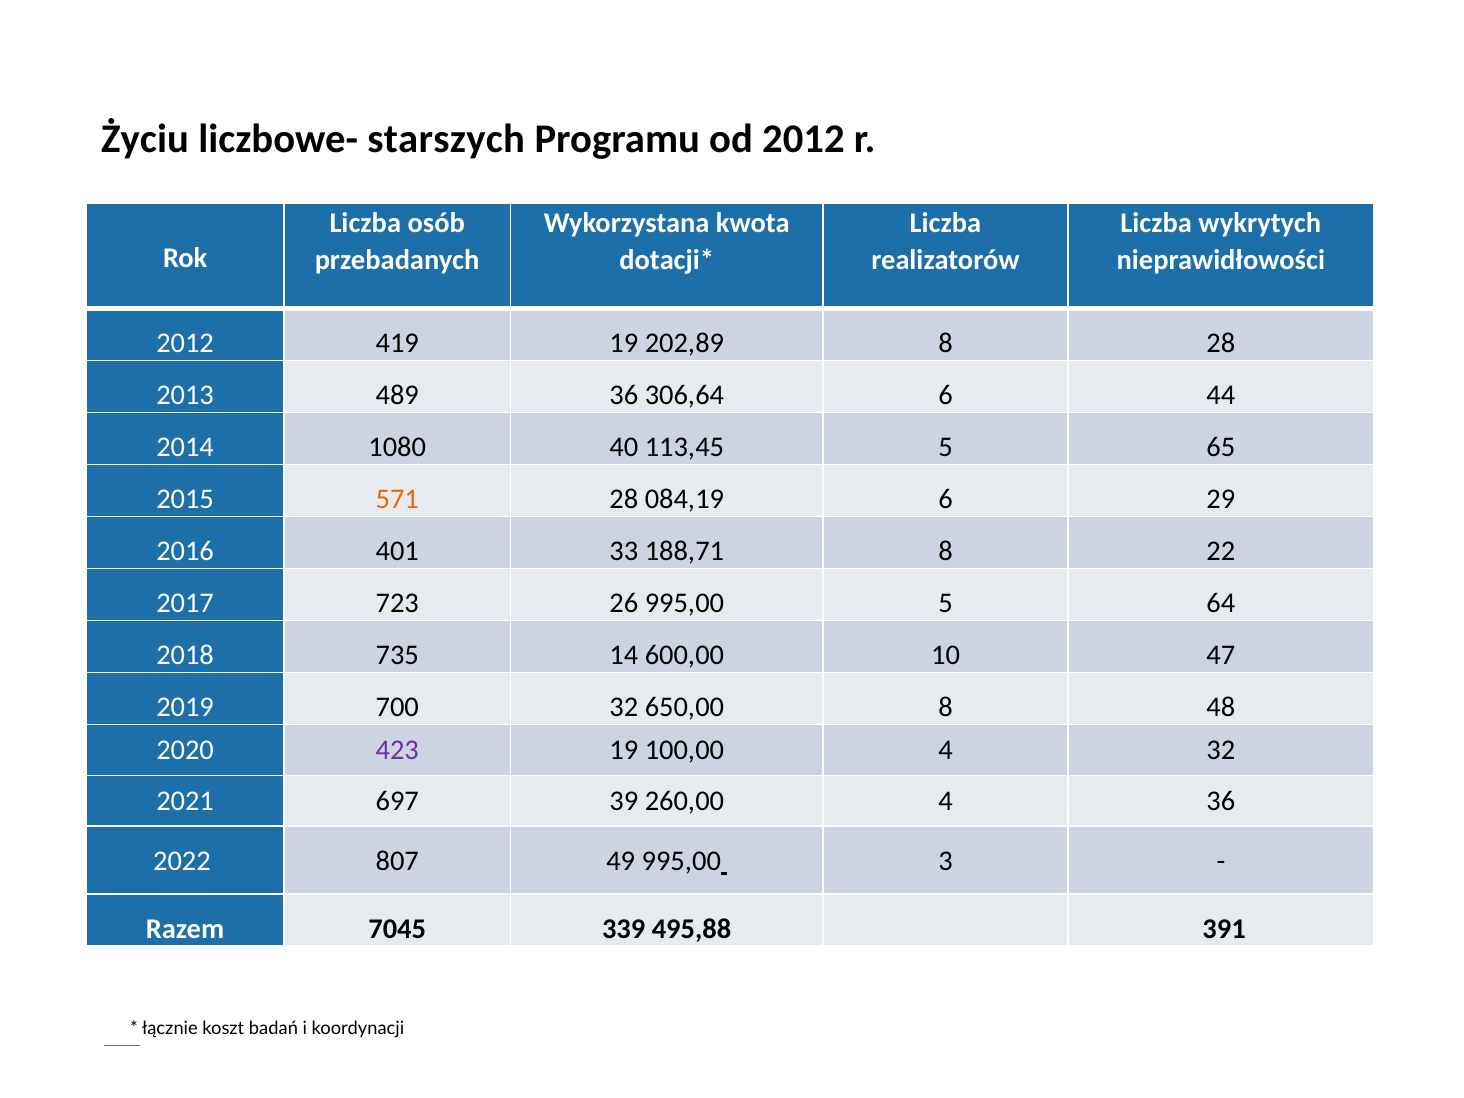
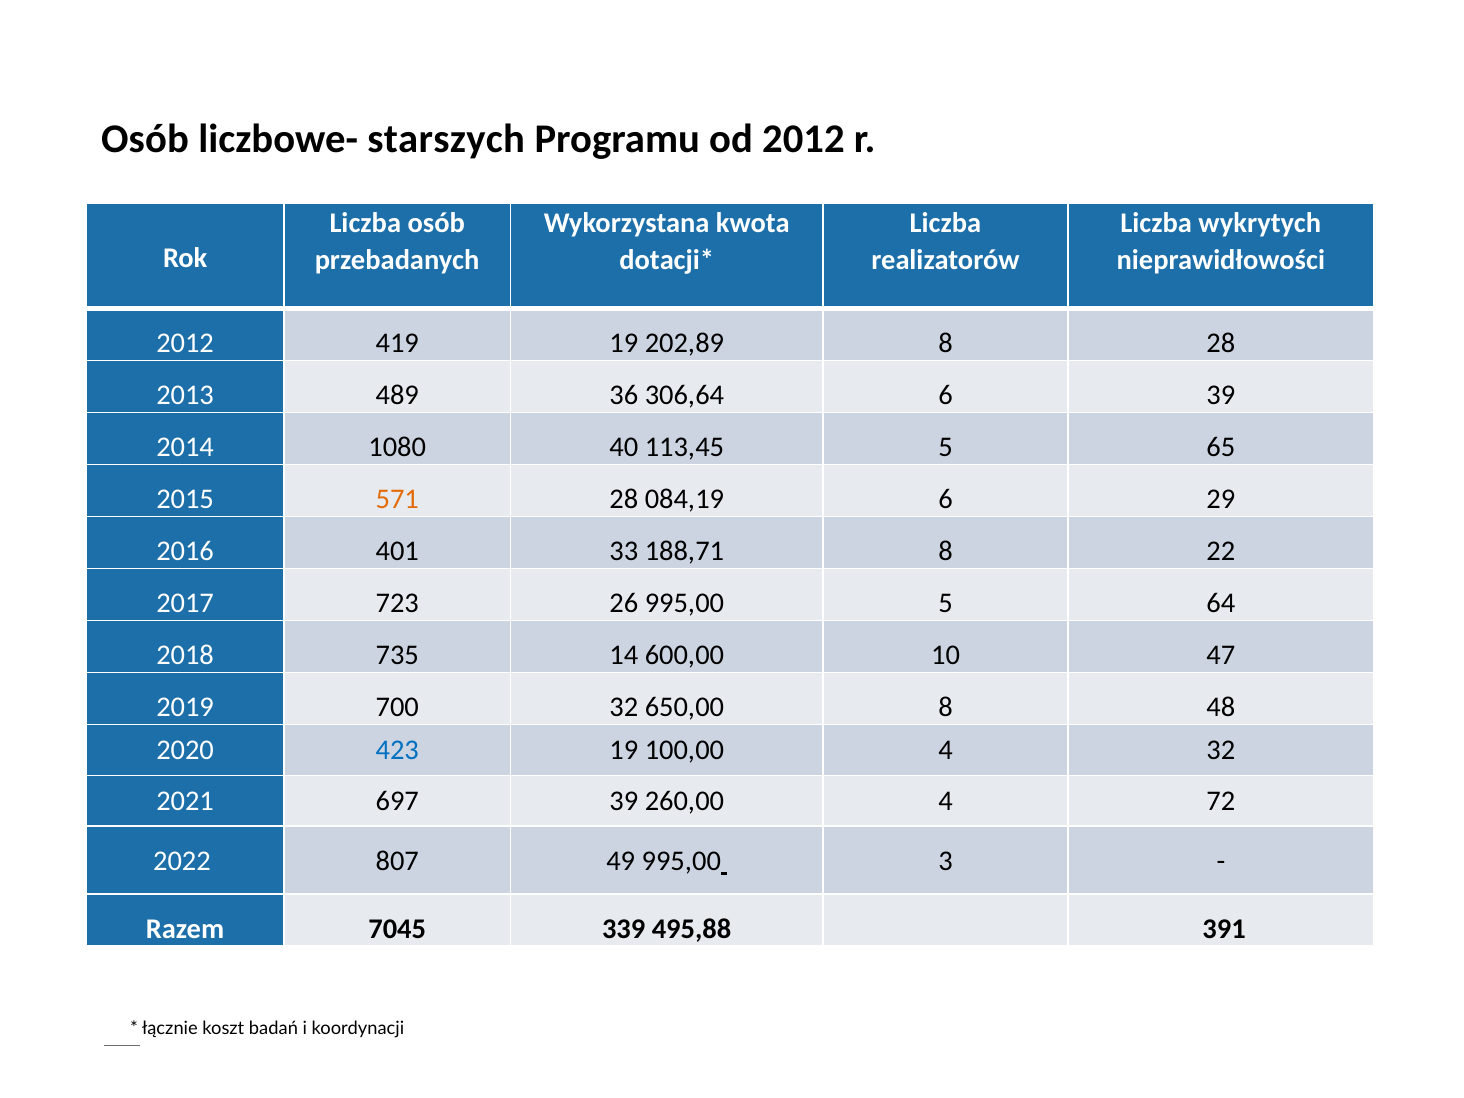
Życiu: Życiu -> Osób (145, 139)
6 44: 44 -> 39 (1221, 396)
423 colour: purple -> blue (397, 750)
4 36: 36 -> 72 (1221, 801)
